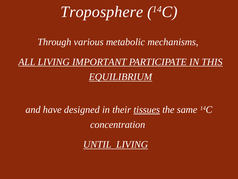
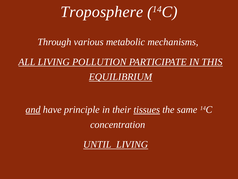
IMPORTANT: IMPORTANT -> POLLUTION (99, 62)
and underline: none -> present (33, 109)
designed: designed -> principle (82, 109)
